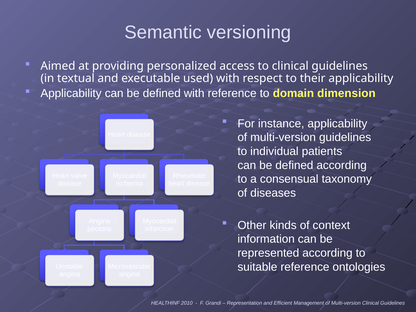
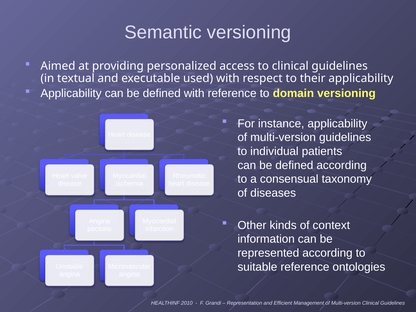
domain dimension: dimension -> versioning (346, 93)
